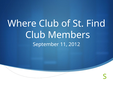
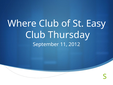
Find: Find -> Easy (96, 24)
Members: Members -> Thursday (69, 35)
